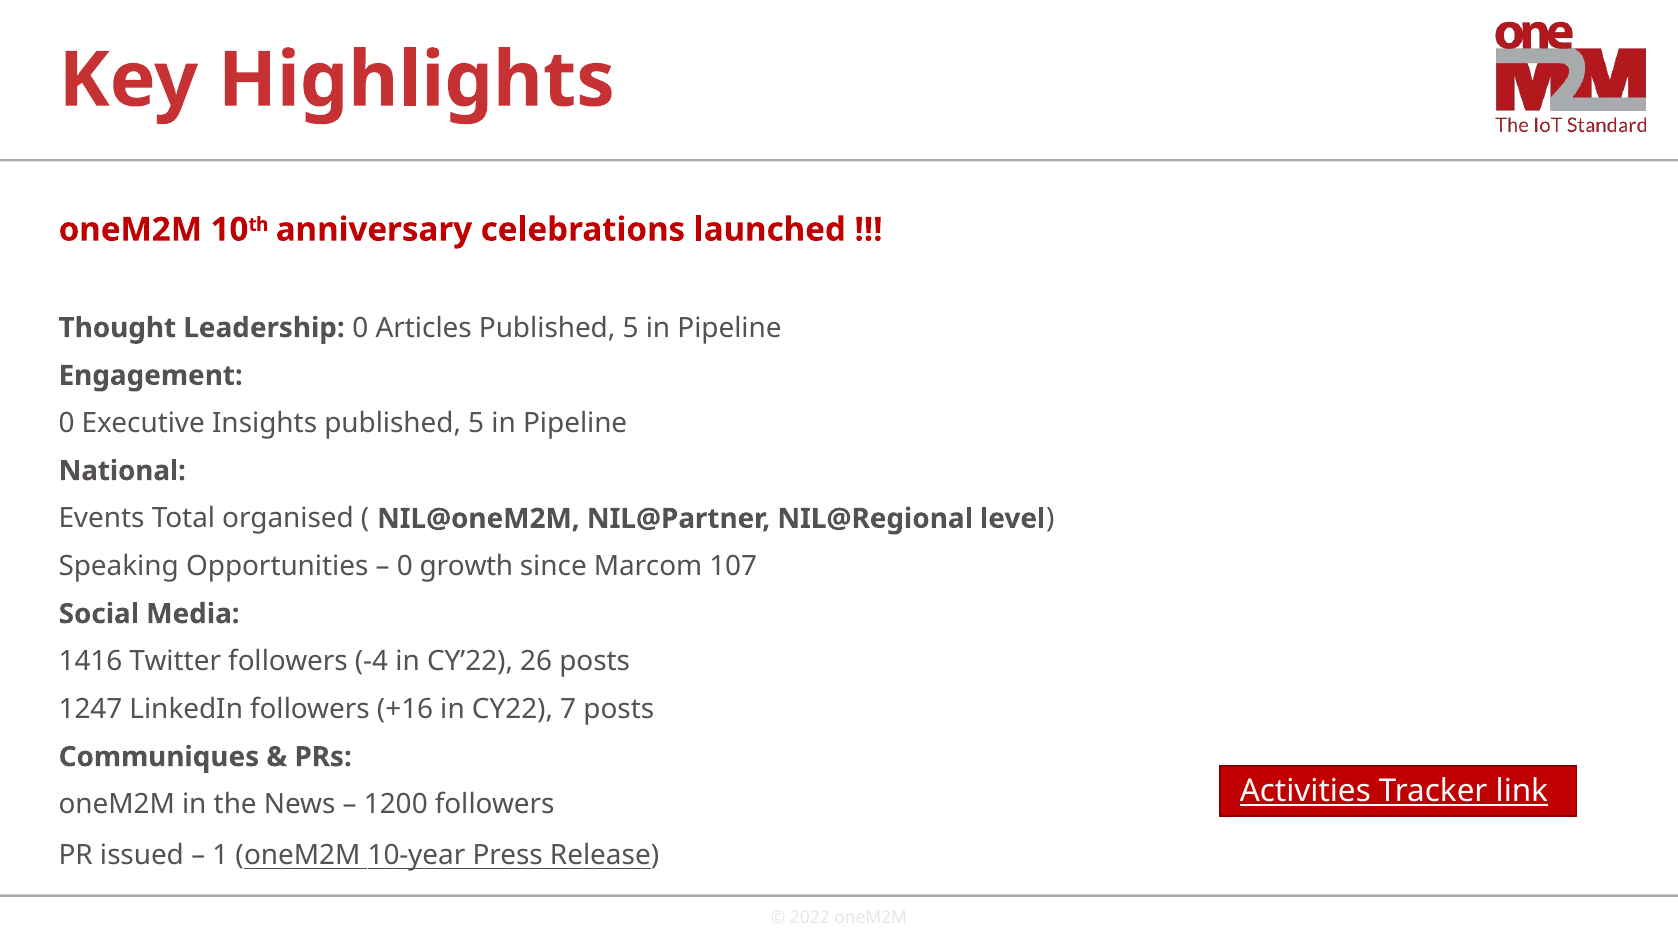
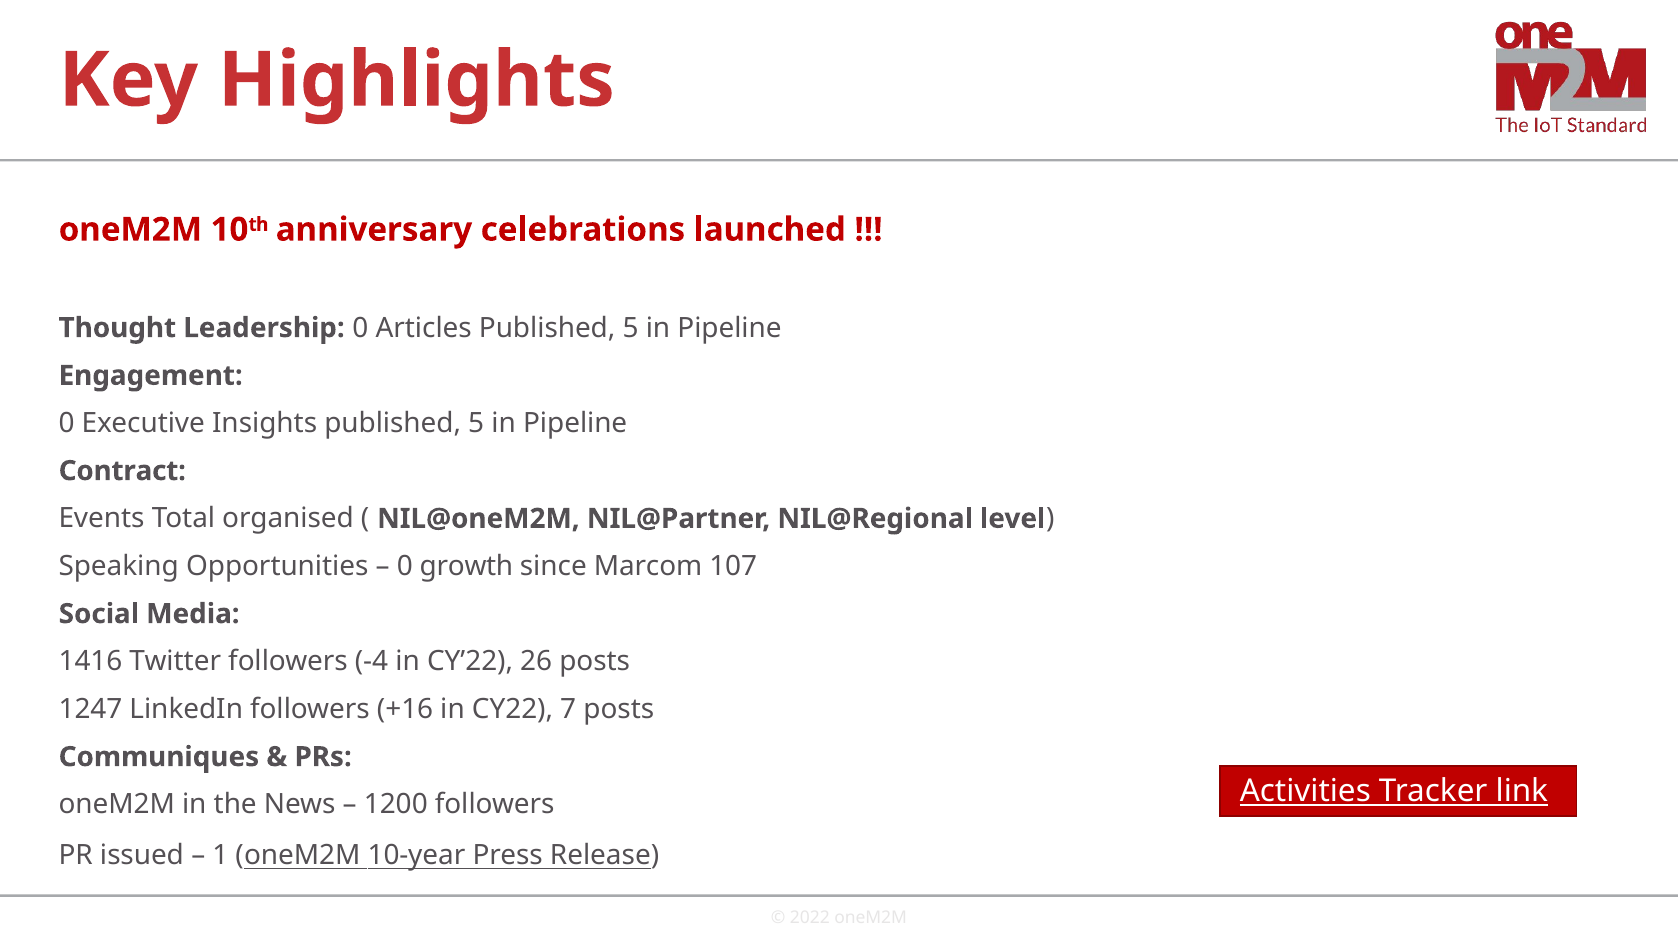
National: National -> Contract (122, 471)
